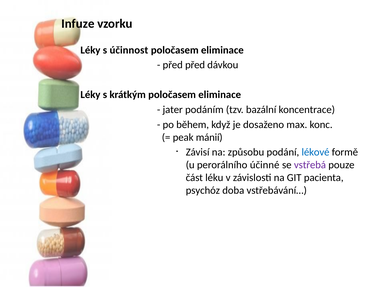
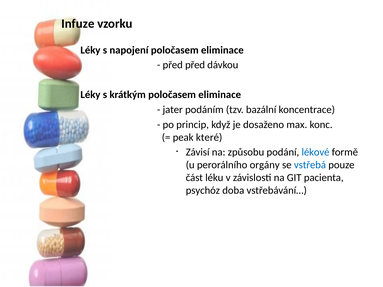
účinnost: účinnost -> napojení (129, 50)
během: během -> princip (193, 125)
mánií: mánií -> které (209, 137)
účinné: účinné -> orgány (265, 165)
vstřebá colour: purple -> blue (310, 165)
